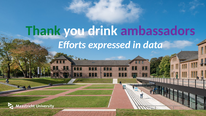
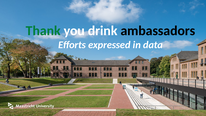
ambassadors colour: purple -> black (158, 31)
